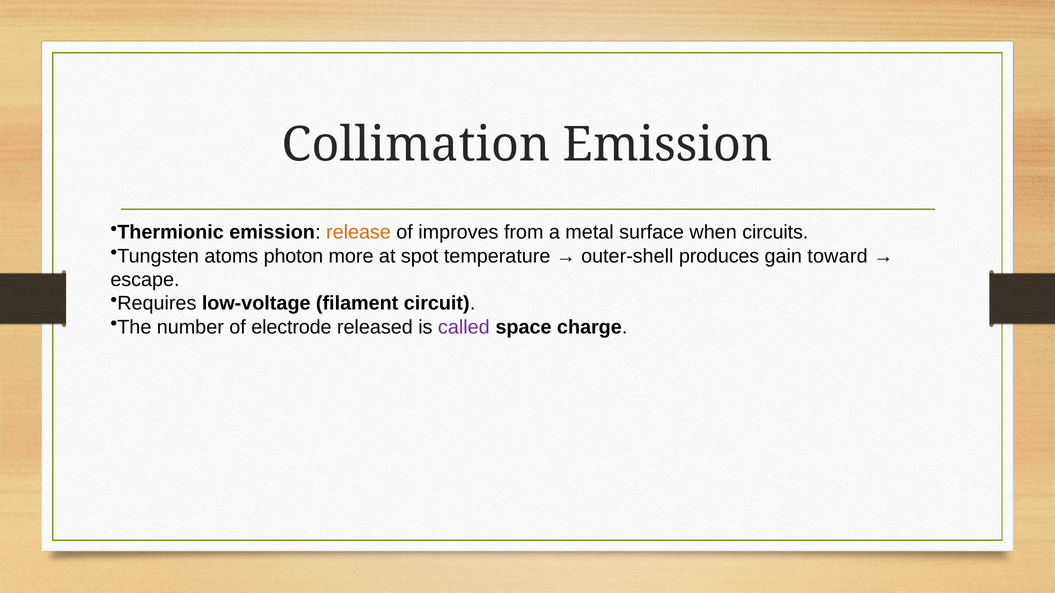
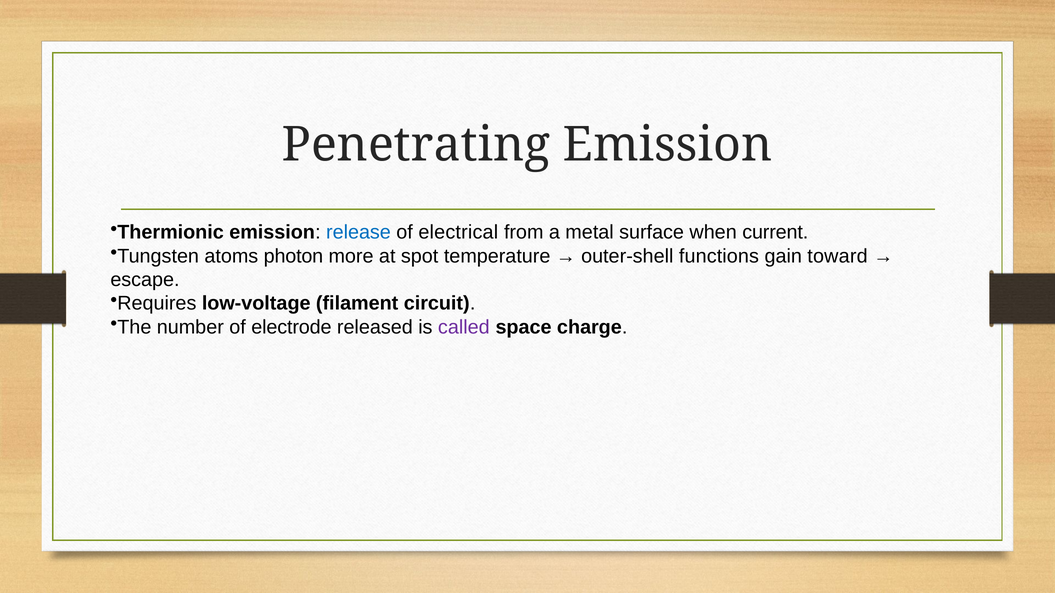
Collimation: Collimation -> Penetrating (416, 145)
release colour: orange -> blue (358, 232)
improves: improves -> electrical (458, 232)
circuits: circuits -> current (775, 232)
produces: produces -> functions (719, 256)
